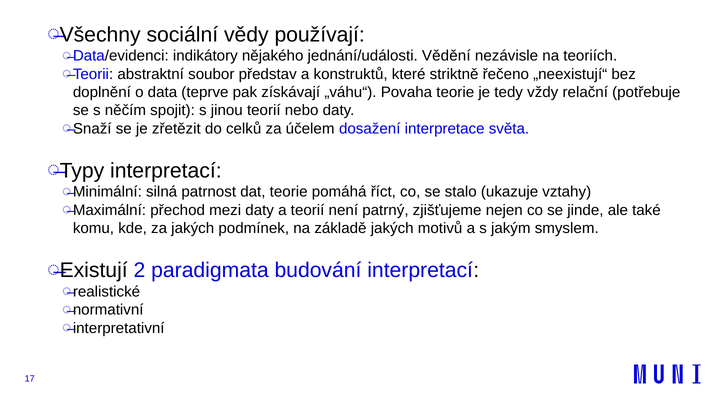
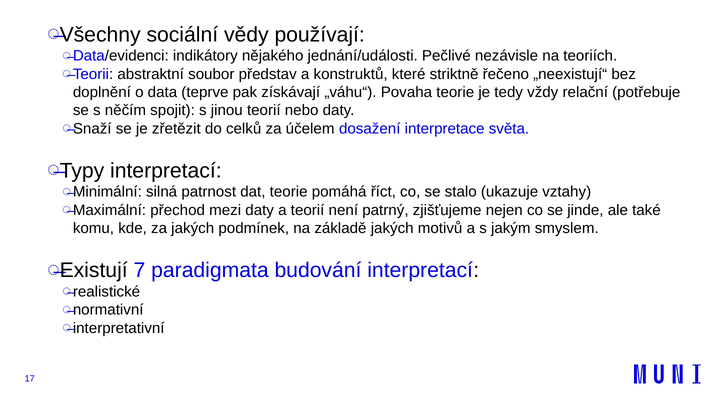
Vědění: Vědění -> Pečlivé (446, 56)
2: 2 -> 7 (140, 271)
